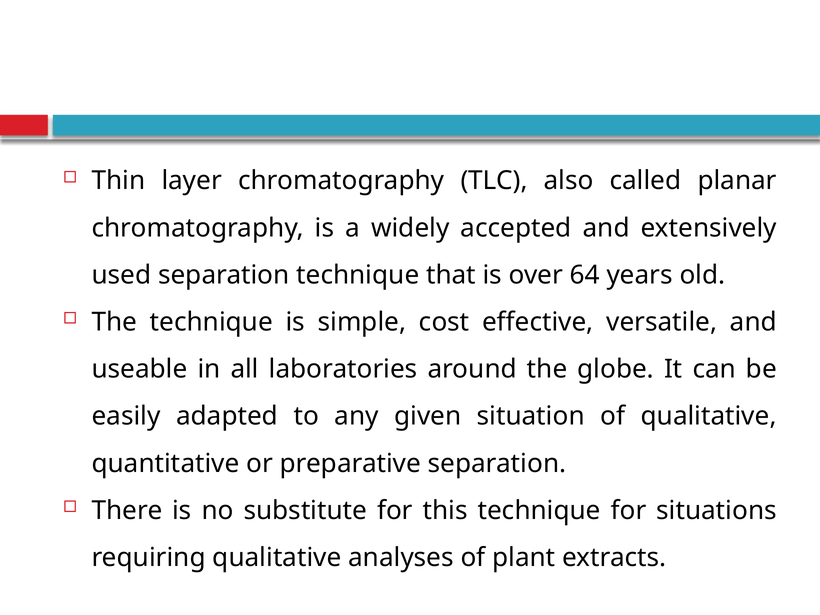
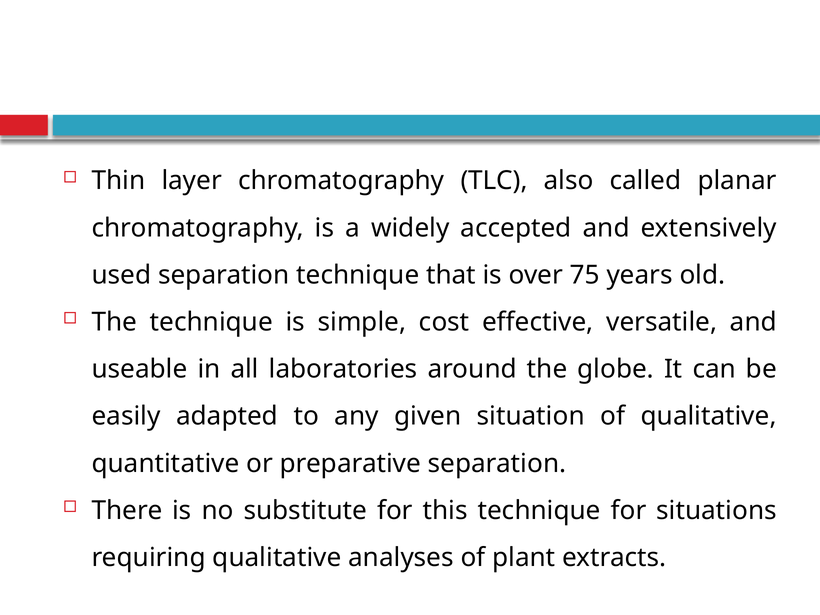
64: 64 -> 75 (585, 275)
